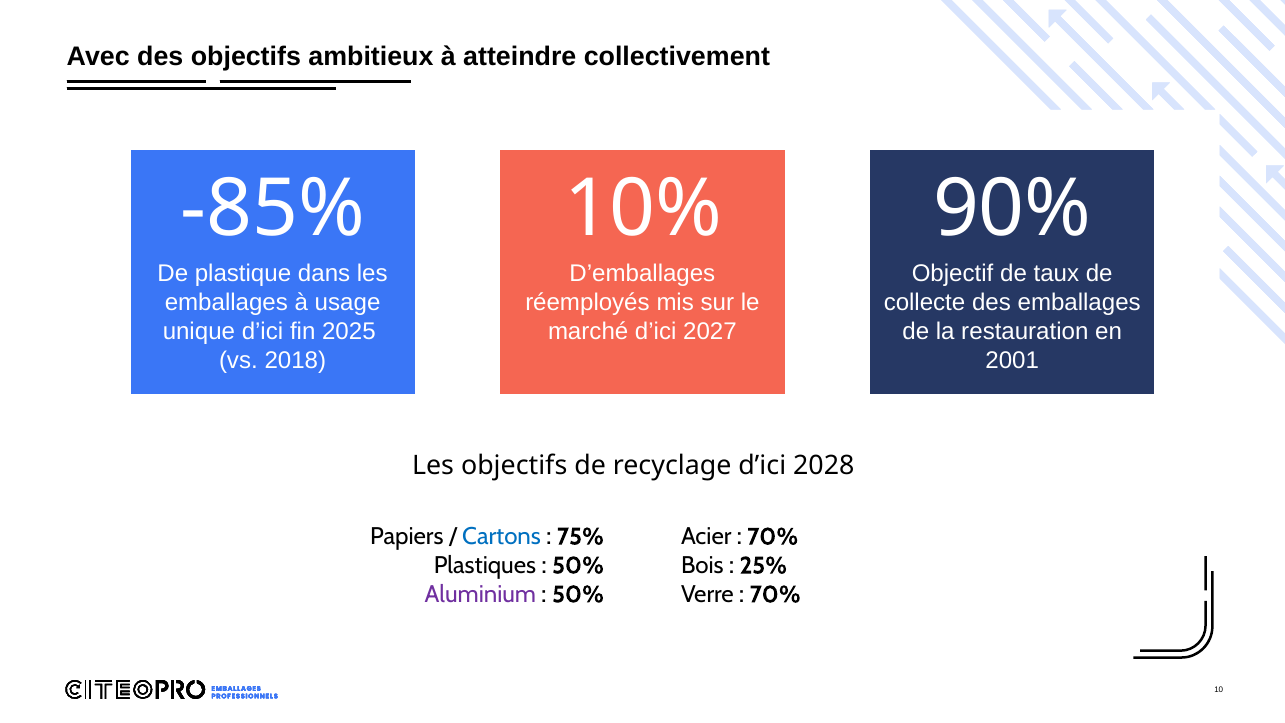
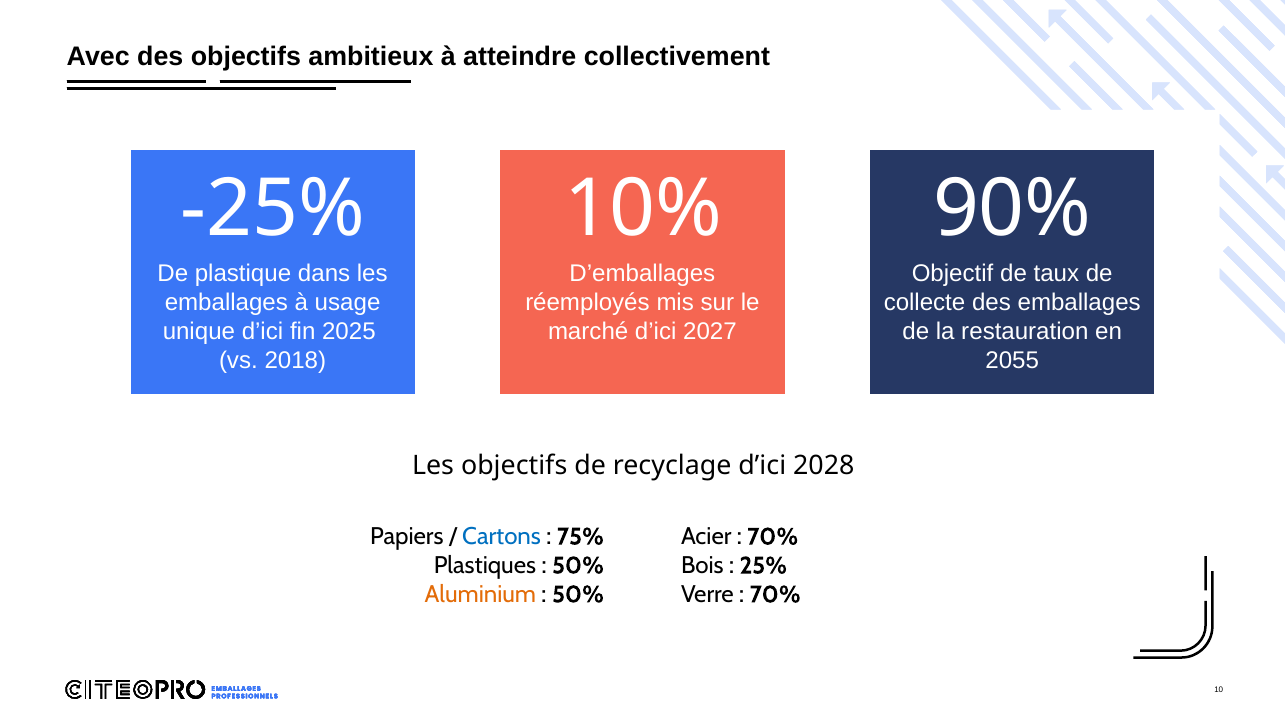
-85%: -85% -> -25% (273, 209)
2001: 2001 -> 2055 (1012, 360)
Aluminium colour: purple -> orange (480, 594)
